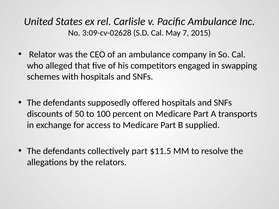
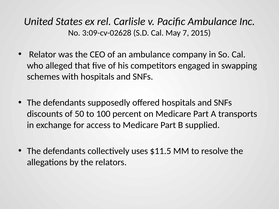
collectively part: part -> uses (140, 151)
